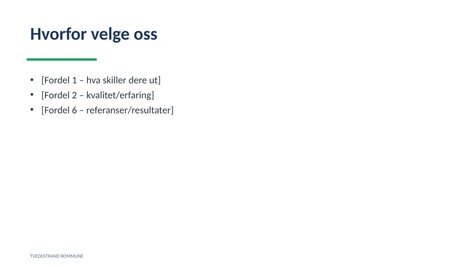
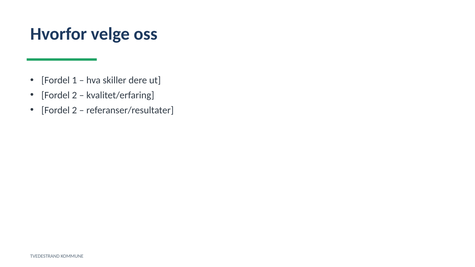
6: 6 -> 2 (74, 110)
